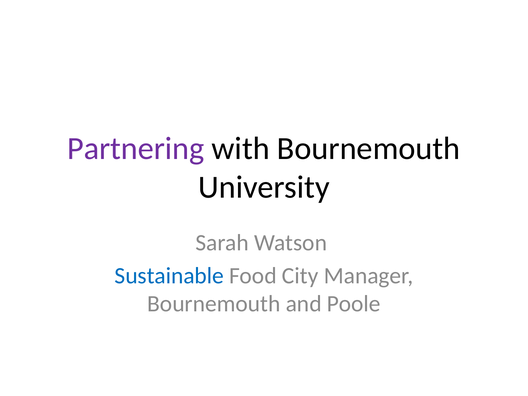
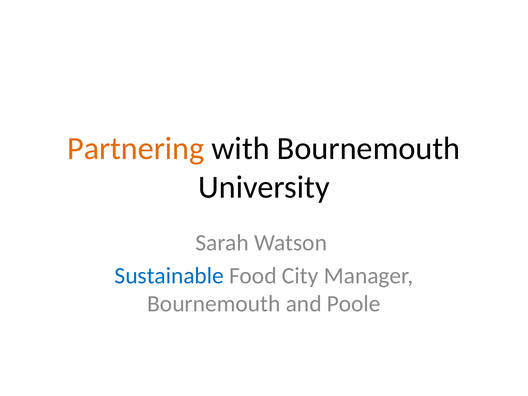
Partnering colour: purple -> orange (136, 148)
